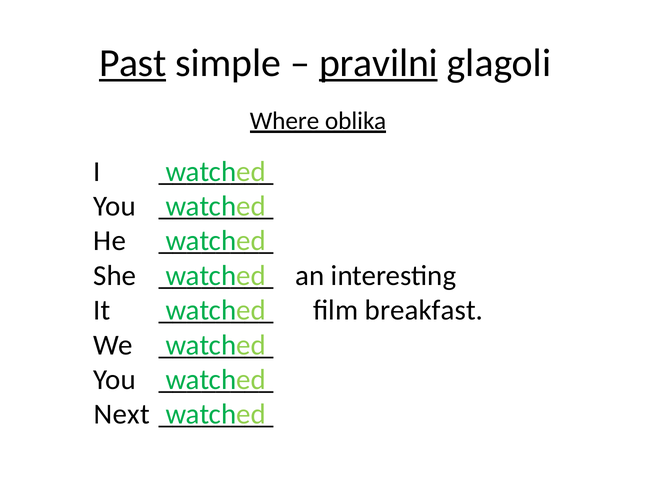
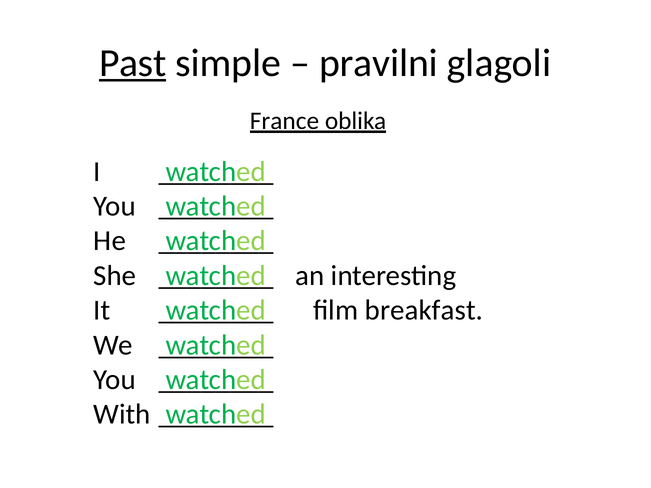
pravilni underline: present -> none (378, 63)
Where: Where -> France (284, 121)
Next: Next -> With (122, 415)
